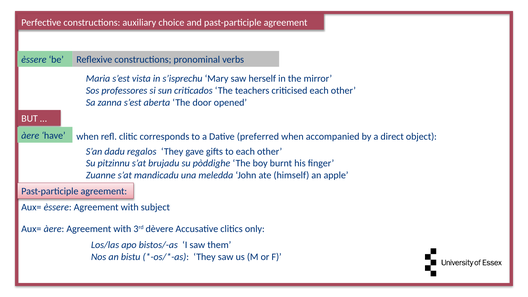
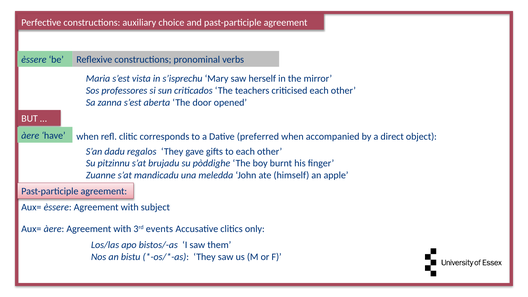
dèvere: dèvere -> events (159, 229)
